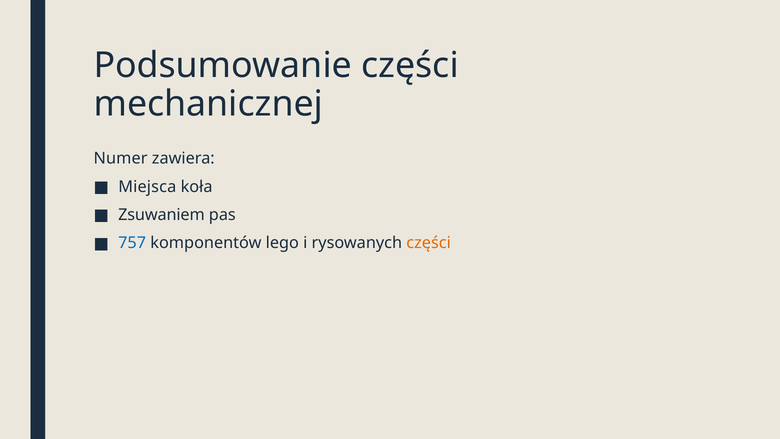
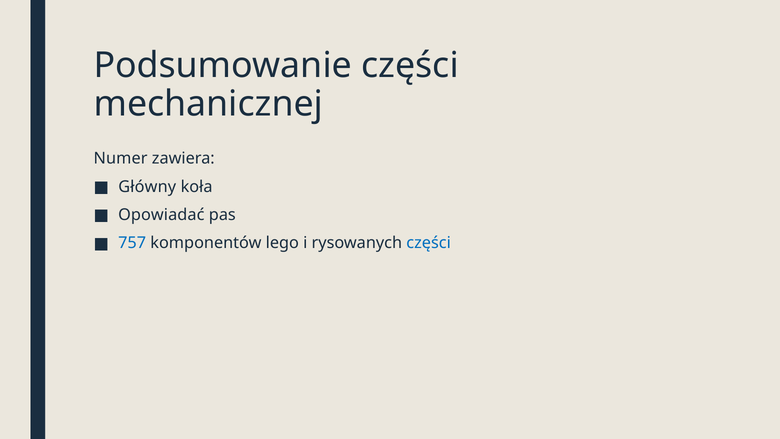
Miejsca: Miejsca -> Główny (147, 187)
Zsuwaniem: Zsuwaniem -> Opowiadać (161, 215)
części colour: orange -> blue (429, 243)
